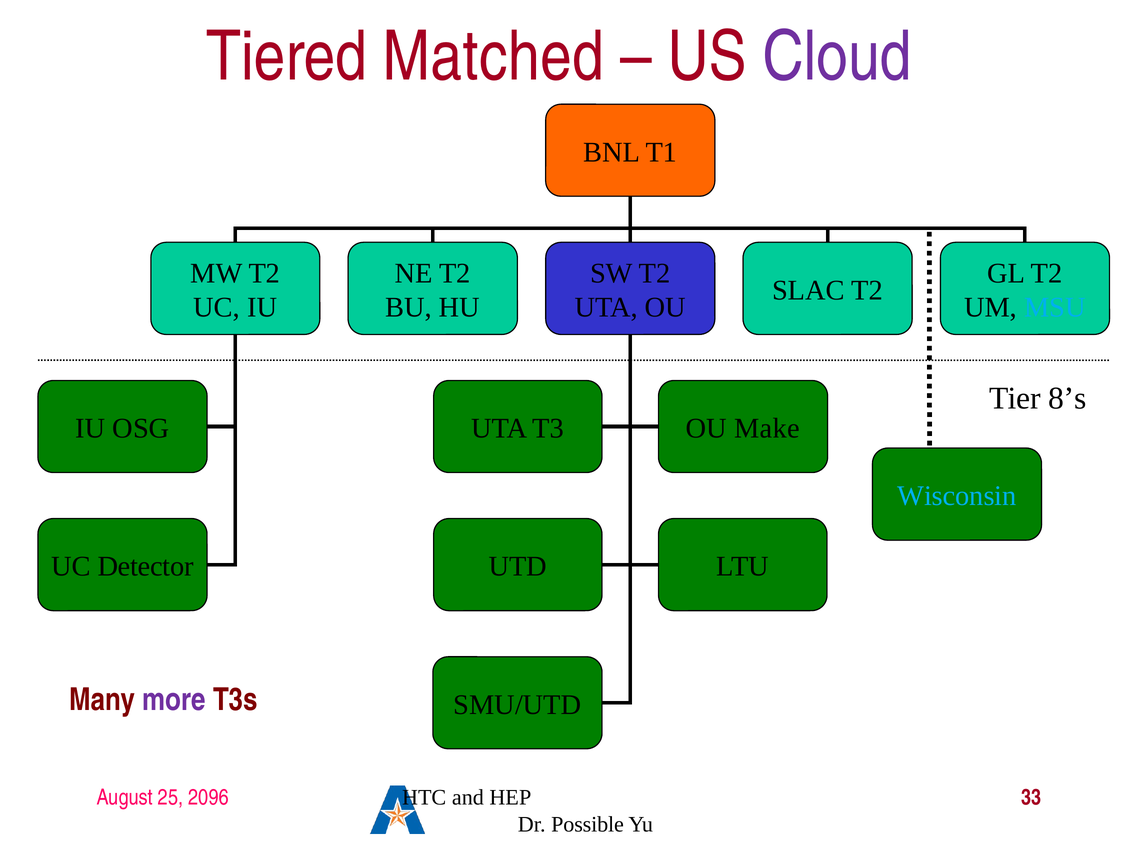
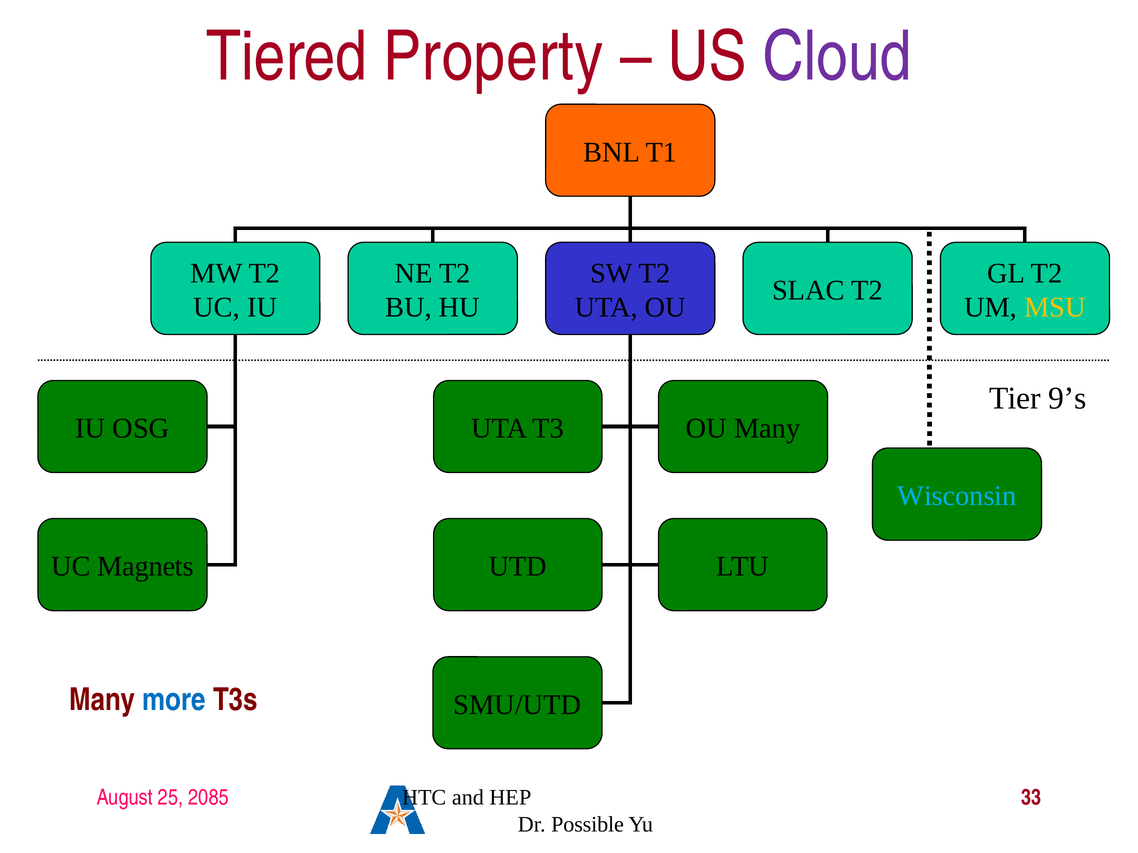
Matched: Matched -> Property (493, 57)
MSU colour: light blue -> yellow (1055, 308)
8’s: 8’s -> 9’s (1067, 398)
OU Make: Make -> Many (767, 429)
Detector: Detector -> Magnets (146, 567)
more colour: purple -> blue (174, 700)
2096: 2096 -> 2085 (209, 798)
